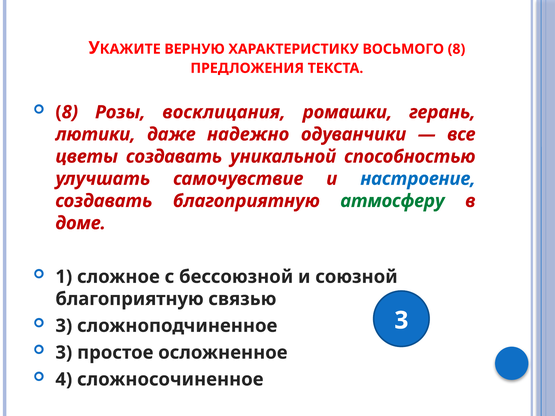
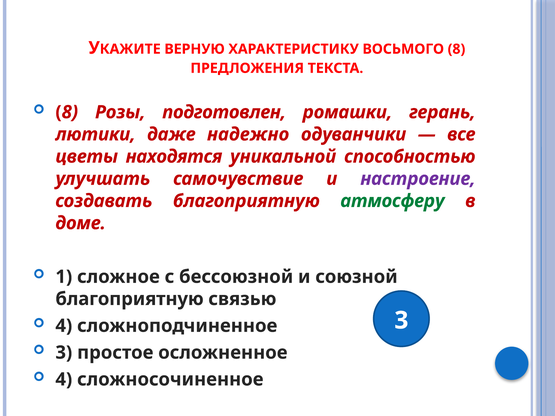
восклицания: восклицания -> подготовлен (224, 112)
цветы создавать: создавать -> находятся (174, 157)
настроение colour: blue -> purple (418, 179)
3: 3 -> 4 (64, 326)
